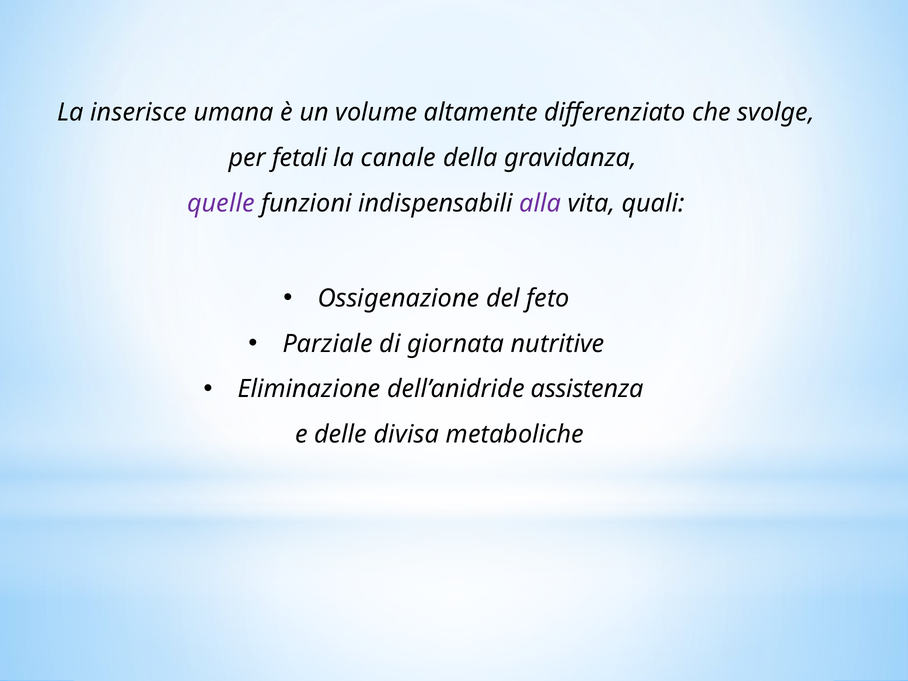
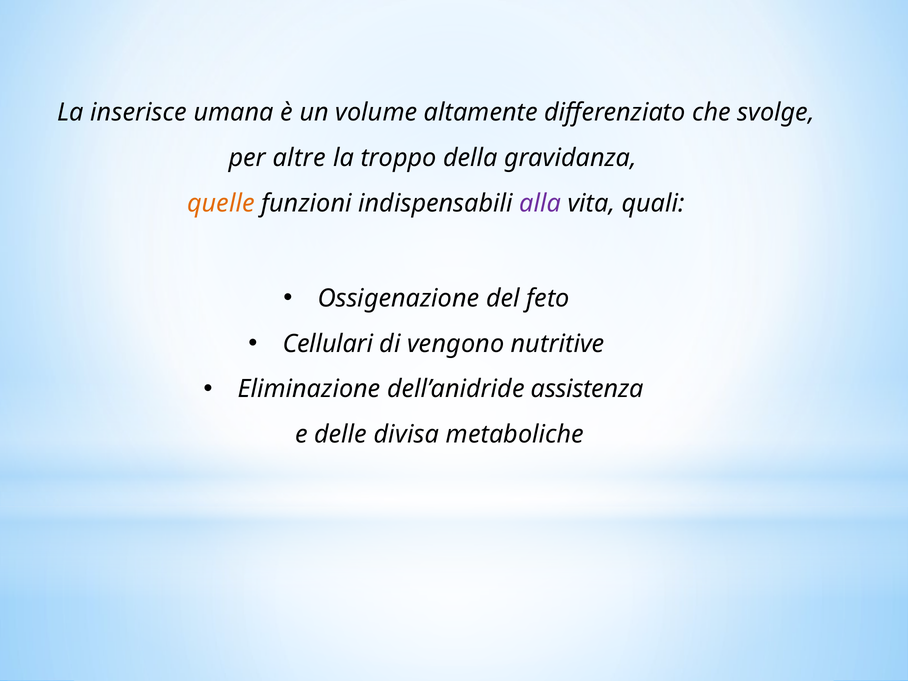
fetali: fetali -> altre (299, 158)
canale: canale -> troppo (399, 158)
quelle colour: purple -> orange (221, 203)
Parziale: Parziale -> Cellulari (328, 344)
giornata: giornata -> vengono (456, 344)
